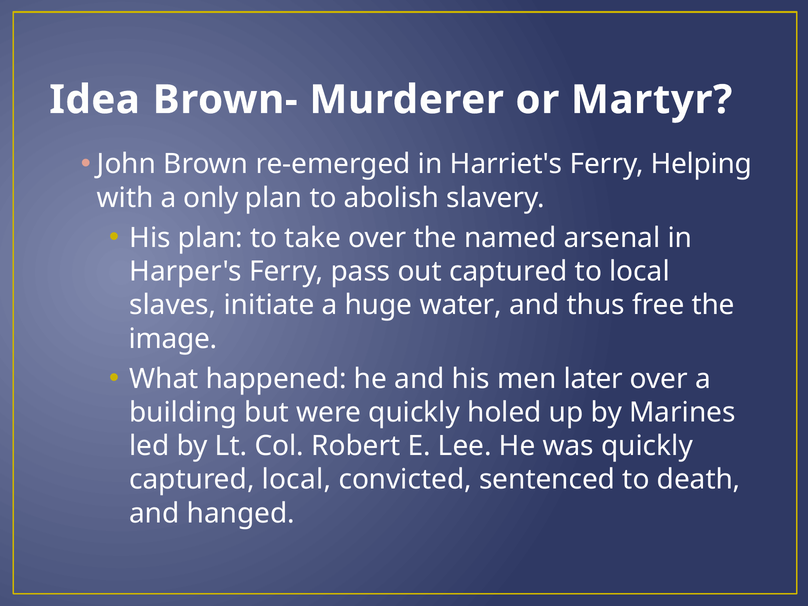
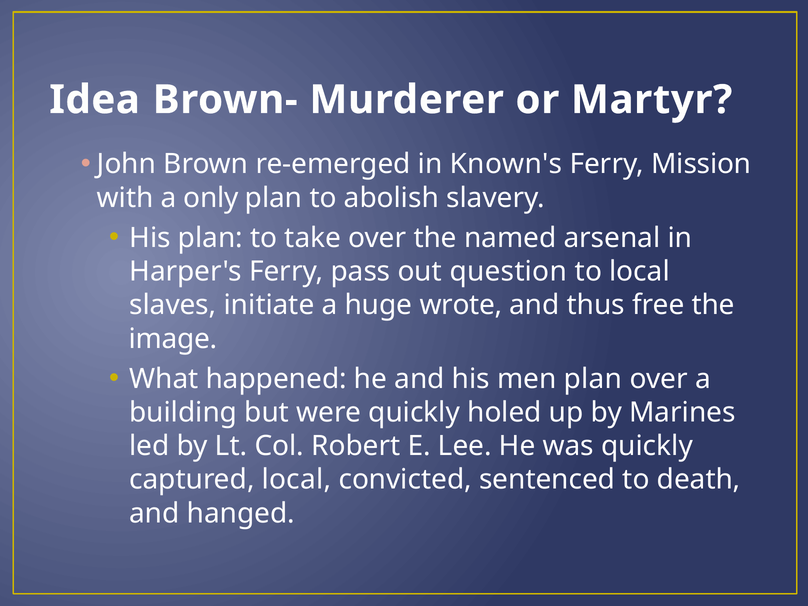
Harriet's: Harriet's -> Known's (506, 164)
Helping: Helping -> Mission (701, 164)
out captured: captured -> question (508, 272)
water: water -> wrote (461, 305)
men later: later -> plan (593, 379)
